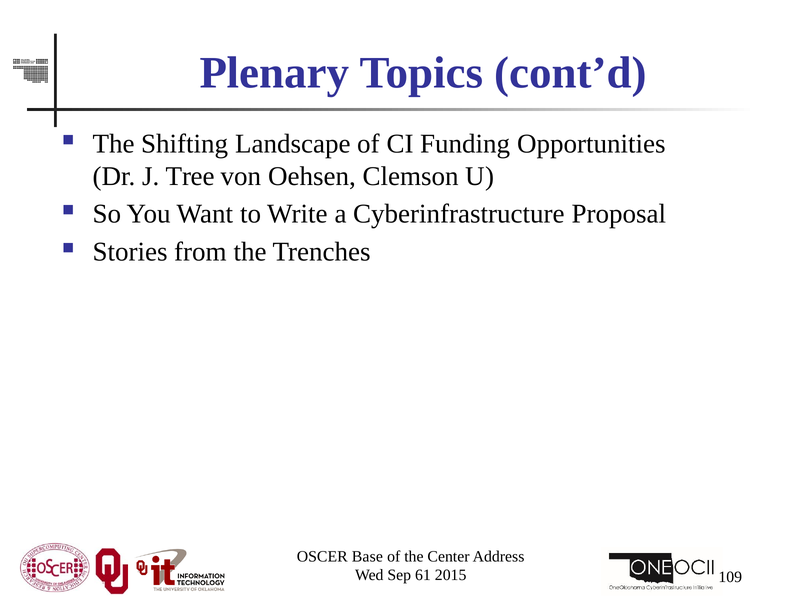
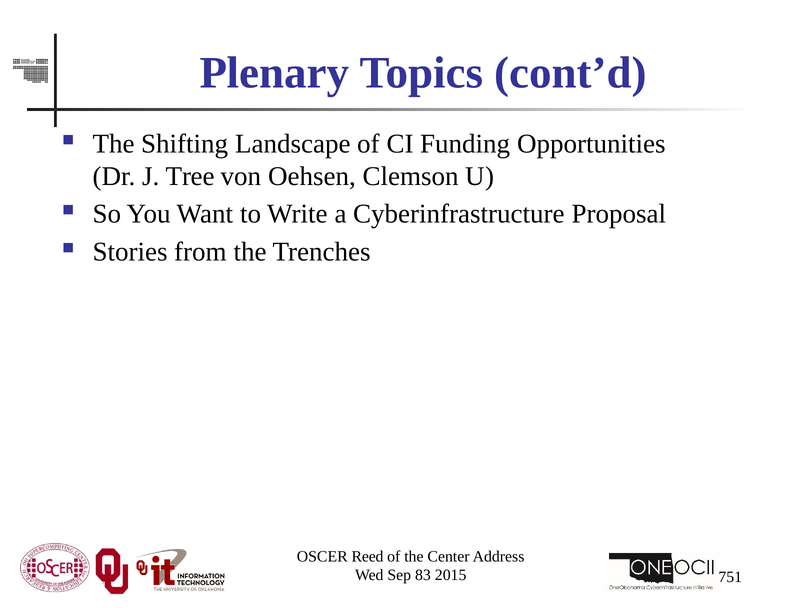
Base: Base -> Reed (368, 557)
61: 61 -> 83 (423, 576)
109: 109 -> 751 (730, 577)
